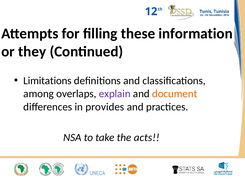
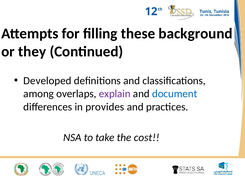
information: information -> background (196, 34)
Limitations: Limitations -> Developed (47, 81)
document colour: orange -> blue (175, 94)
acts: acts -> cost (147, 137)
